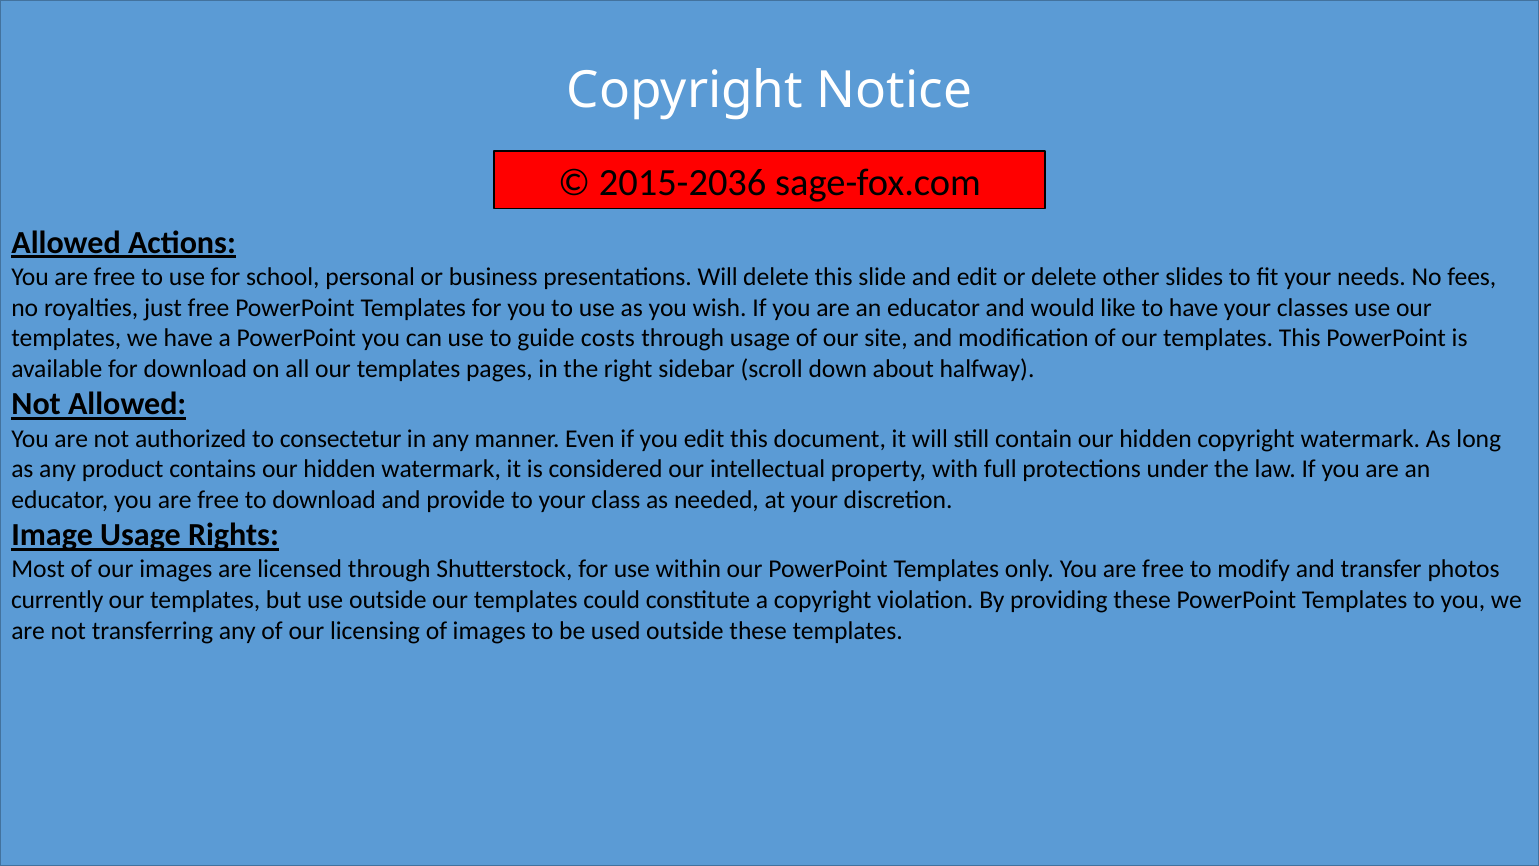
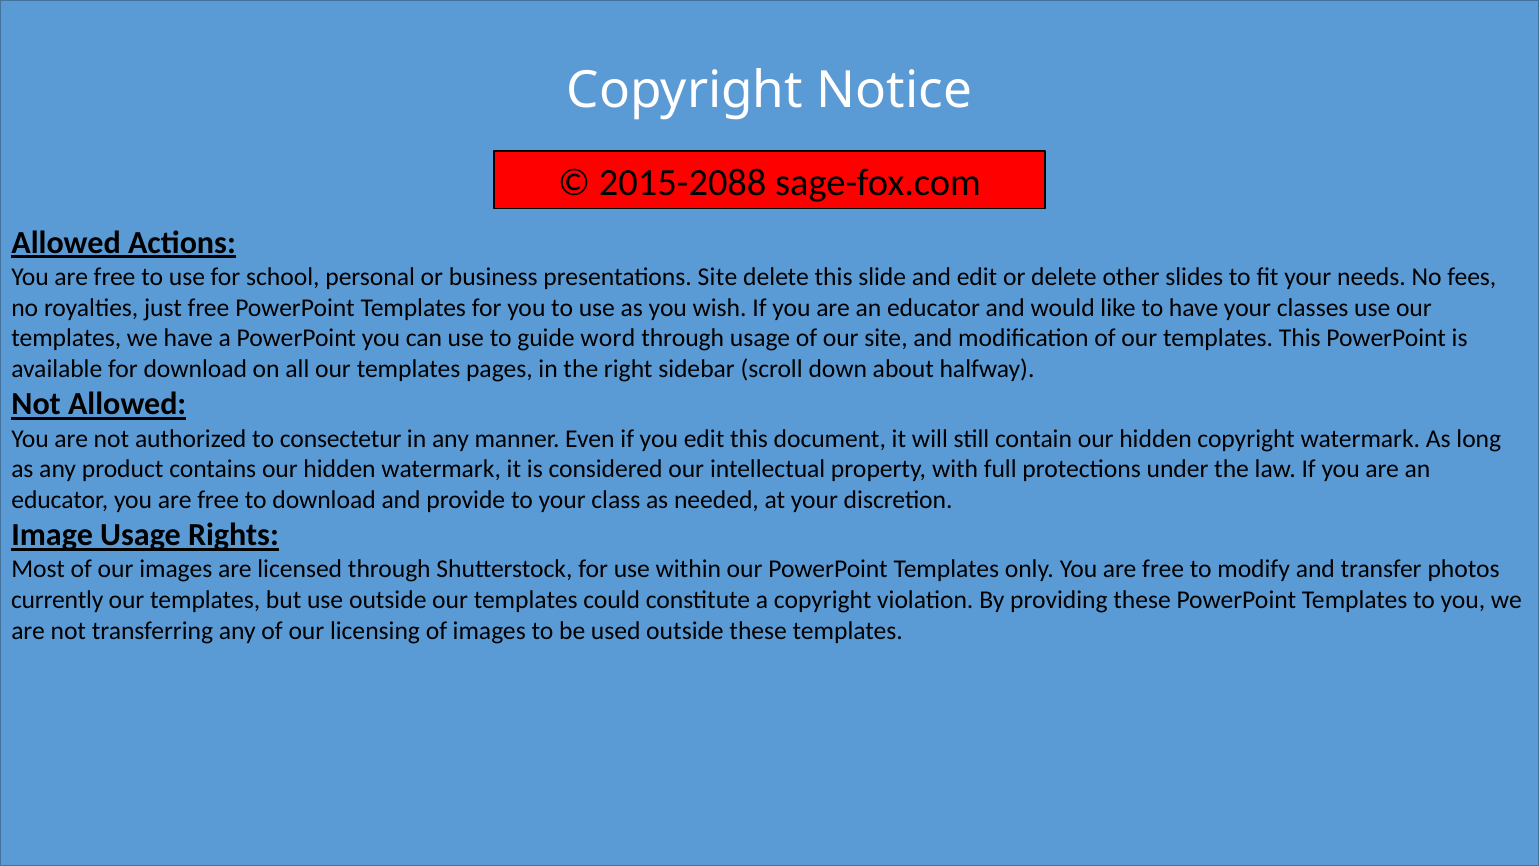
2015-2036: 2015-2036 -> 2015-2088 (683, 183)
presentations Will: Will -> Site (717, 277)
costs: costs -> word (608, 338)
